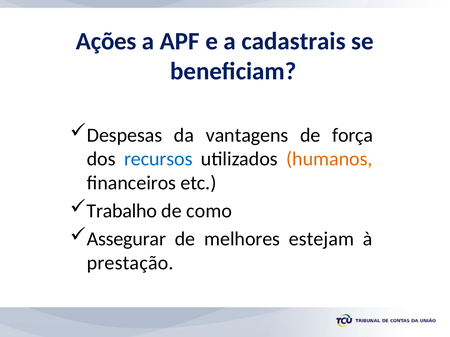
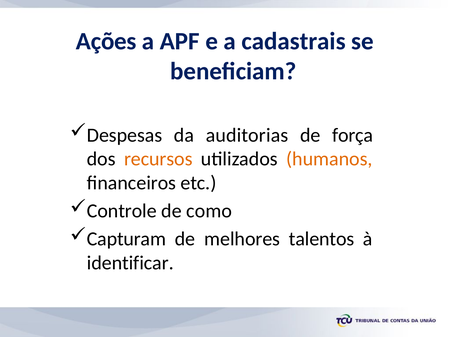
vantagens: vantagens -> auditorias (247, 135)
recursos colour: blue -> orange (158, 159)
Trabalho: Trabalho -> Controle (122, 211)
Assegurar: Assegurar -> Capturam (126, 239)
estejam: estejam -> talentos (322, 239)
prestação: prestação -> identificar (130, 263)
